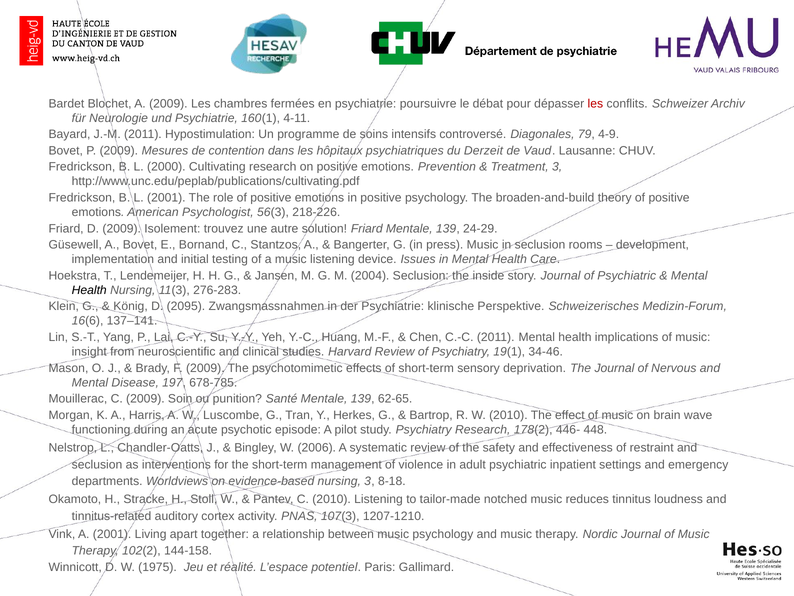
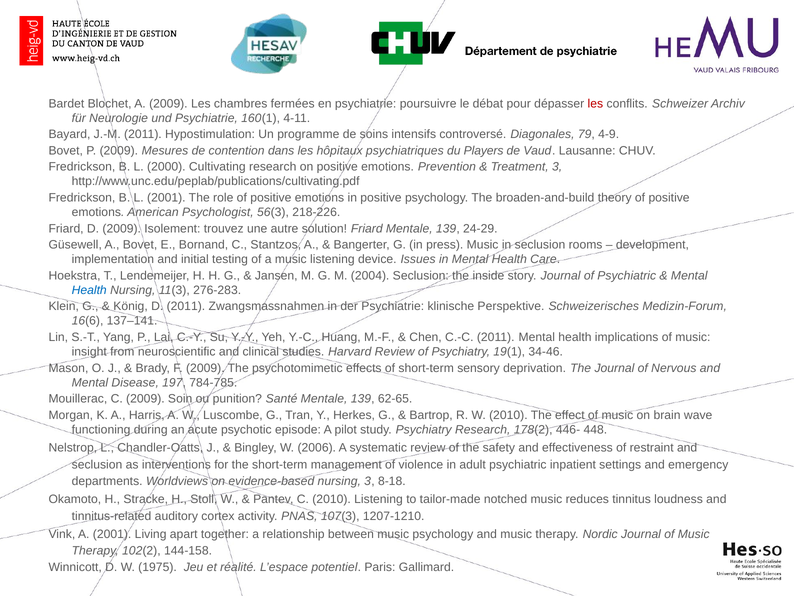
Derzeit: Derzeit -> Players (484, 151)
Health colour: black -> blue (89, 290)
D 2095: 2095 -> 2011 (186, 306)
678-785: 678-785 -> 784-785 (213, 382)
